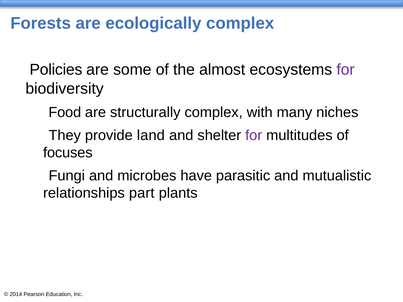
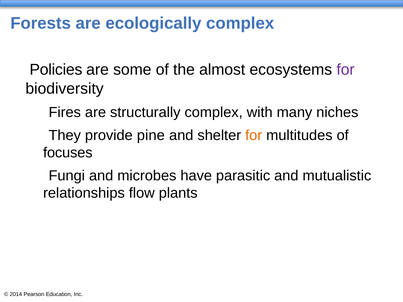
Food: Food -> Fires (65, 112)
land: land -> pine (151, 135)
for colour: purple -> orange (254, 135)
part: part -> flow (142, 193)
